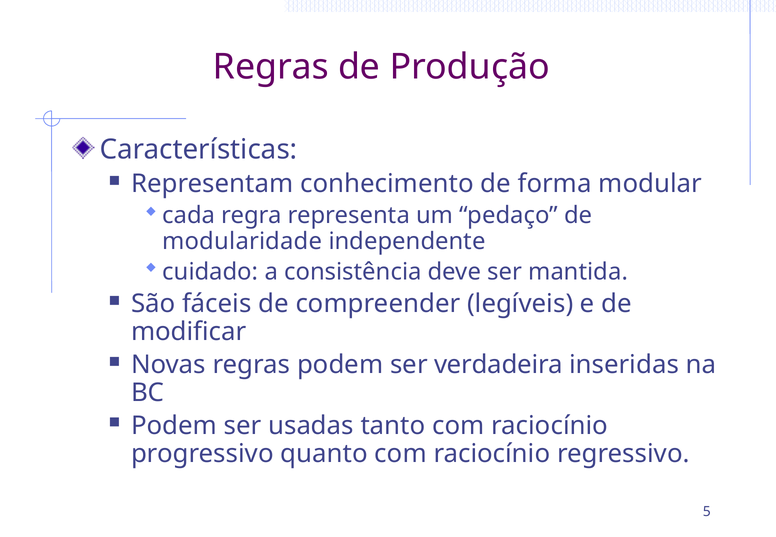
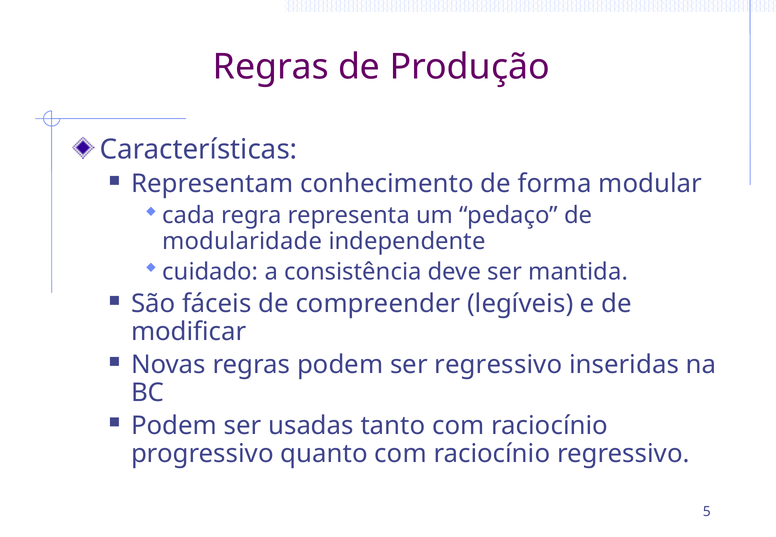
ser verdadeira: verdadeira -> regressivo (498, 365)
